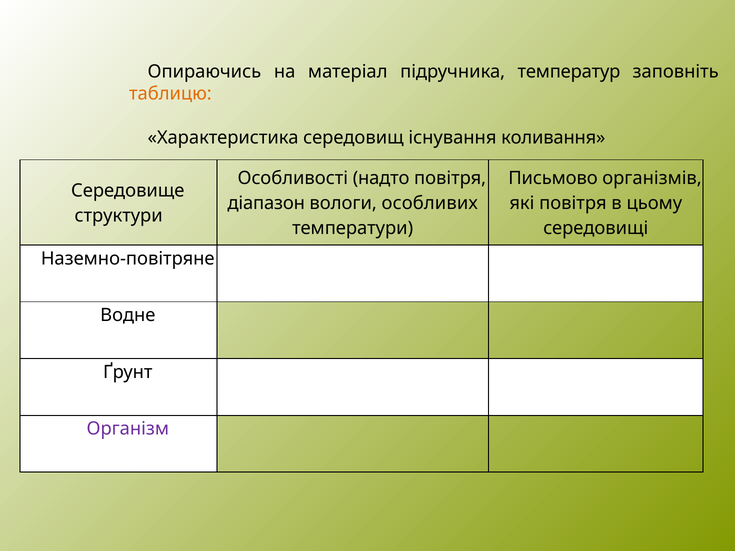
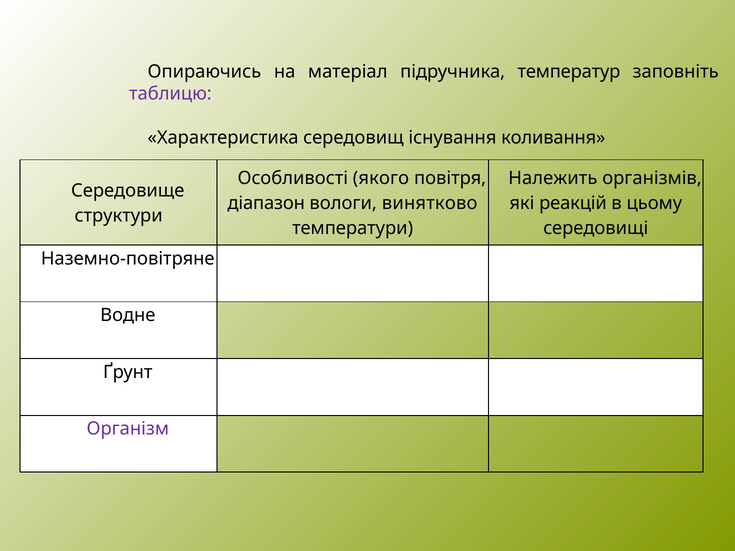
таблицю colour: orange -> purple (170, 94)
надто: надто -> якого (381, 178)
Письмово: Письмово -> Належить (553, 178)
особливих: особливих -> винятково (430, 203)
які повітря: повітря -> реакцій (573, 203)
